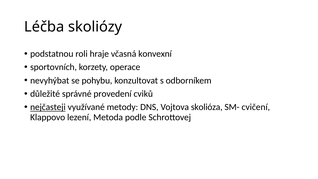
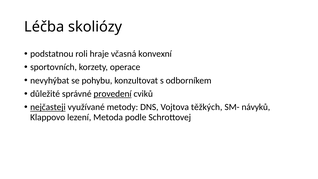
provedení underline: none -> present (113, 94)
skolióza: skolióza -> těžkých (207, 107)
cvičení: cvičení -> návyků (256, 107)
